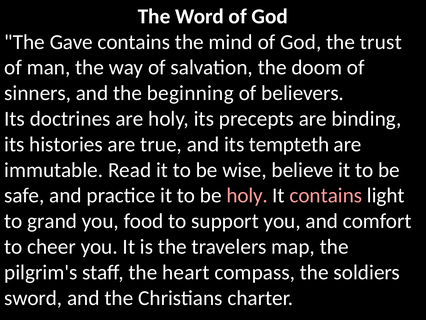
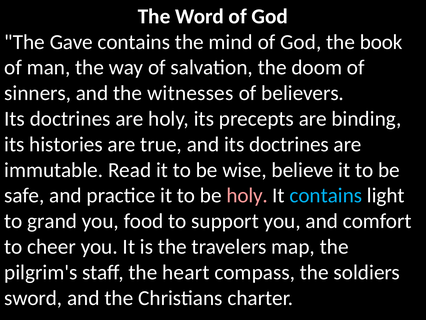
trust: trust -> book (381, 42)
beginning: beginning -> witnesses (190, 93)
and its tempteth: tempteth -> doctrines (289, 144)
contains colour: pink -> light blue (326, 195)
